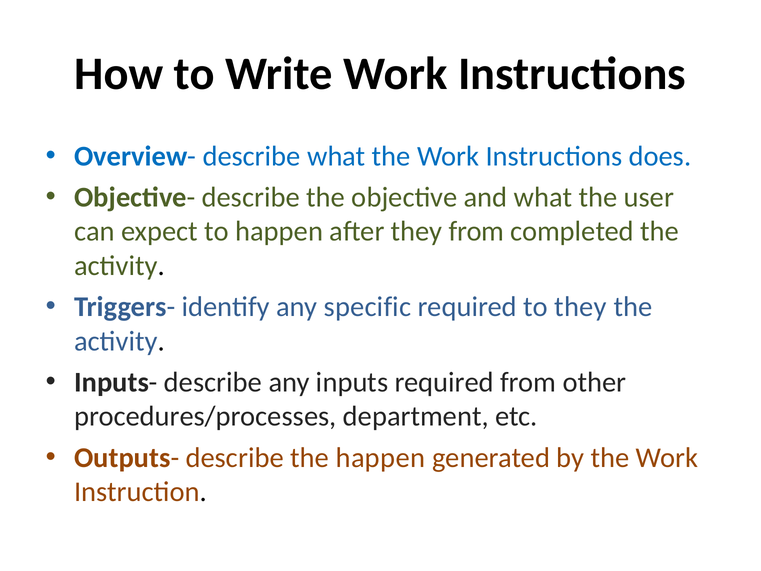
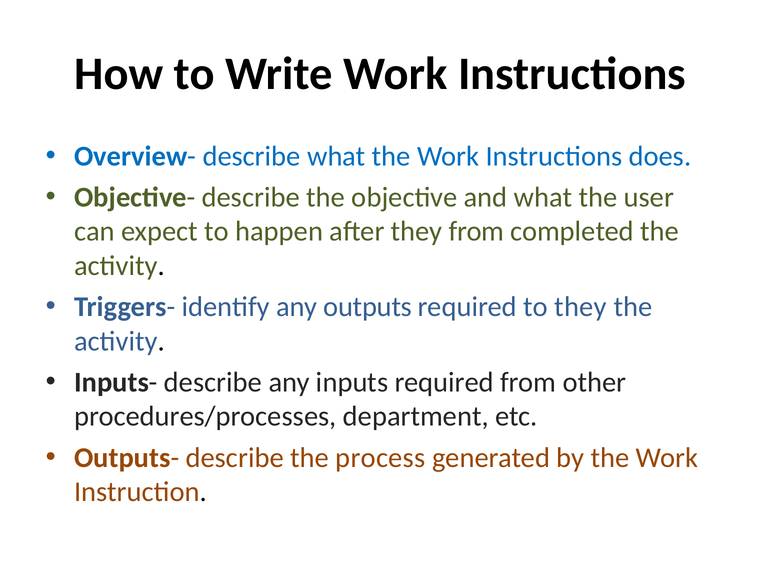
specific: specific -> outputs (368, 307)
the happen: happen -> process (380, 457)
